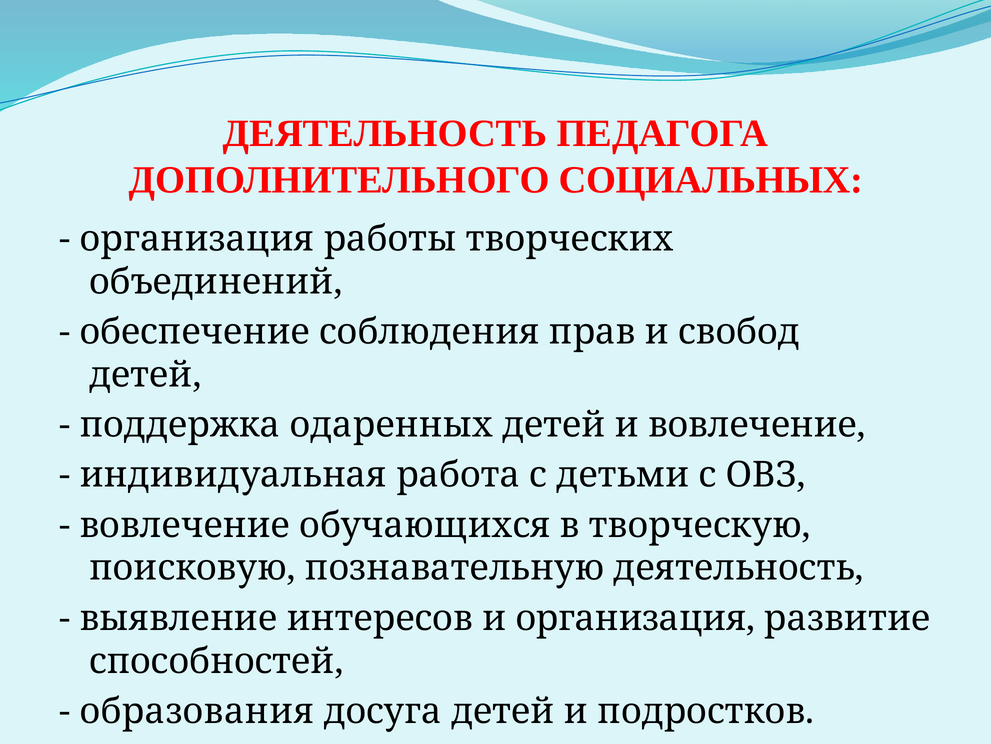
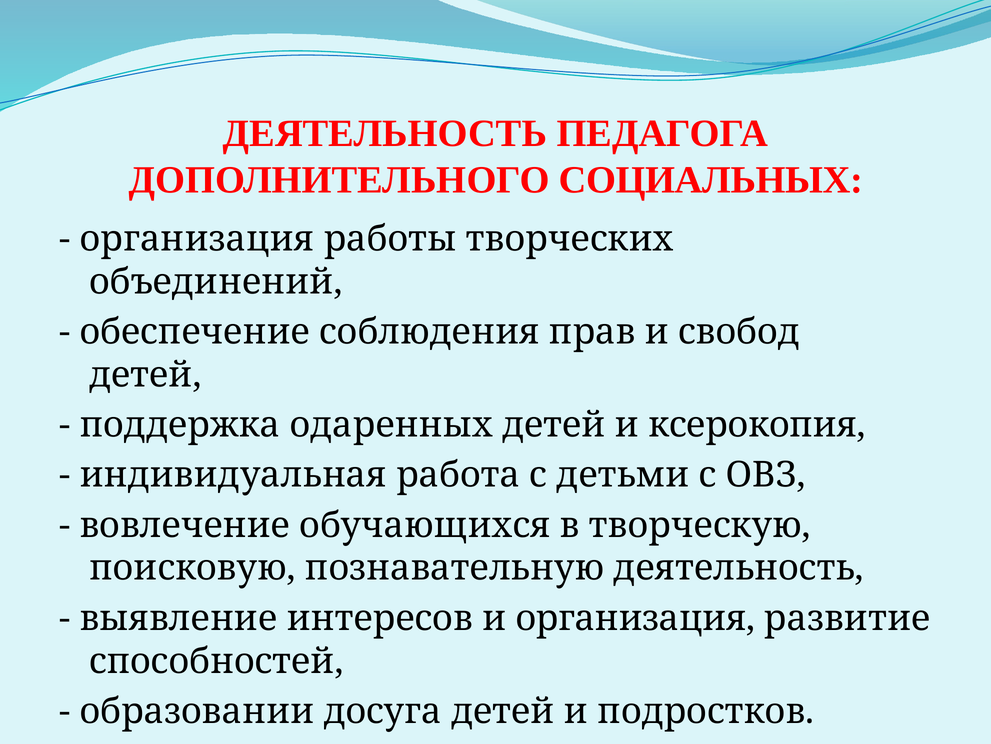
и вовлечение: вовлечение -> ксерокопия (757, 425)
образования: образования -> образовании (197, 711)
